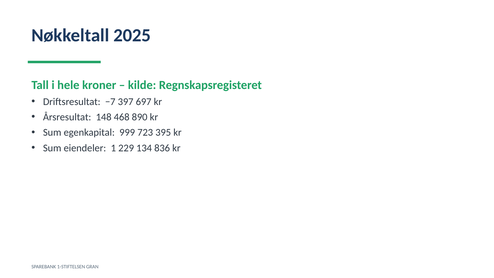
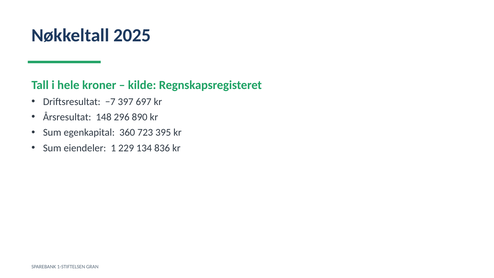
468: 468 -> 296 (122, 117)
999: 999 -> 360 (127, 132)
